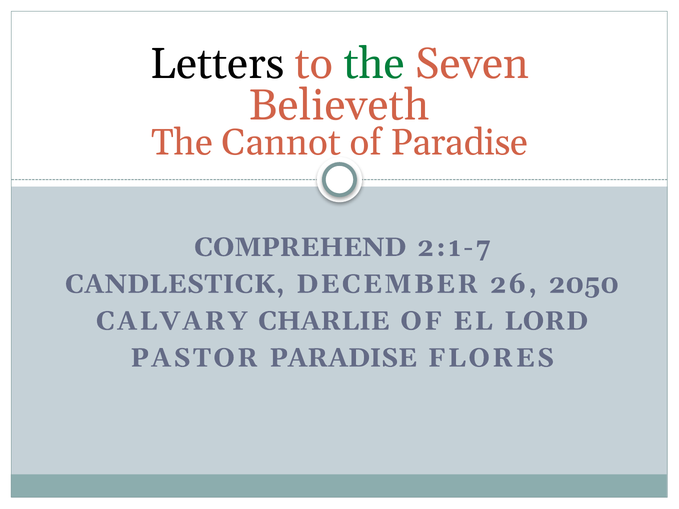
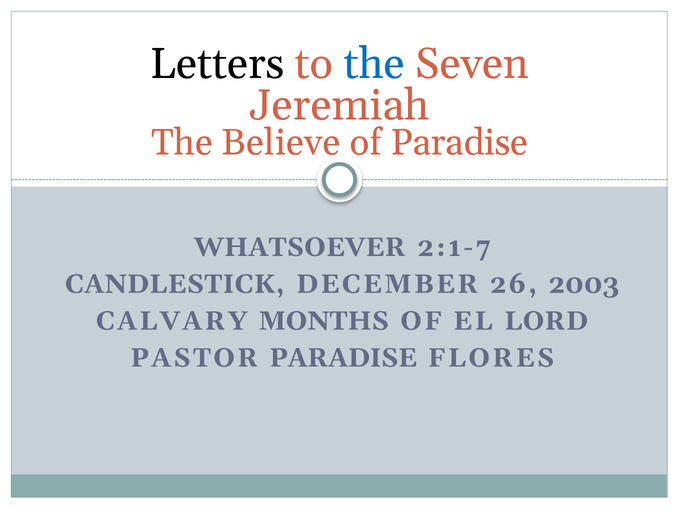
the colour: green -> blue (374, 64)
Believeth: Believeth -> Jeremiah (339, 105)
Cannot: Cannot -> Believe (281, 143)
COMPREHEND: COMPREHEND -> WHATSOEVER (300, 247)
2050: 2050 -> 2003 (584, 284)
CHARLIE: CHARLIE -> MONTHS (324, 321)
